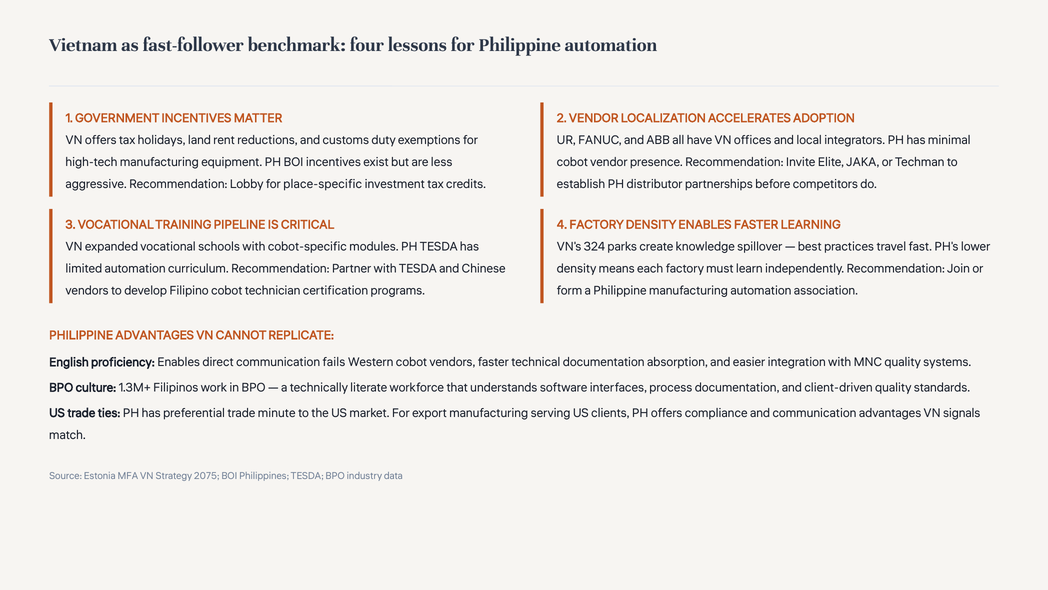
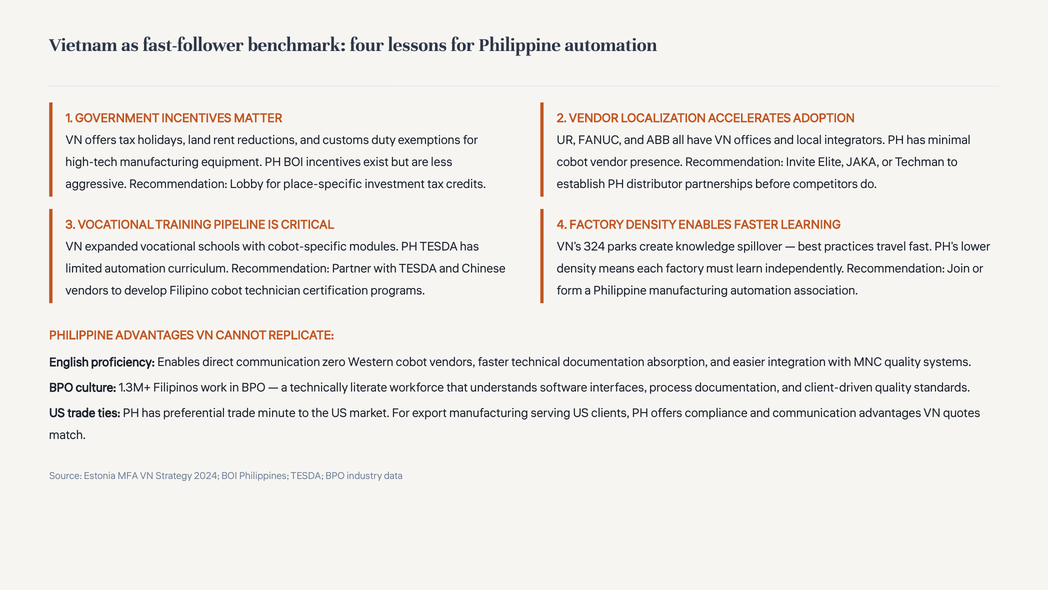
fails: fails -> zero (334, 362)
signals: signals -> quotes (962, 413)
2075: 2075 -> 2024 (207, 476)
